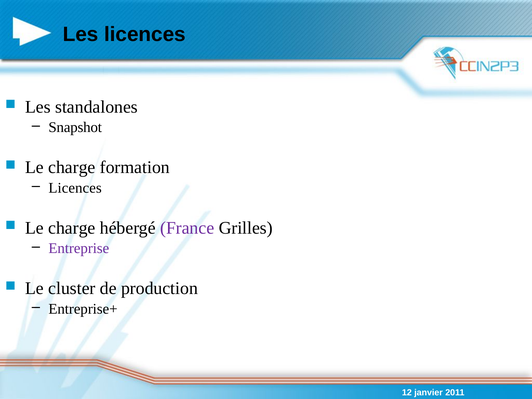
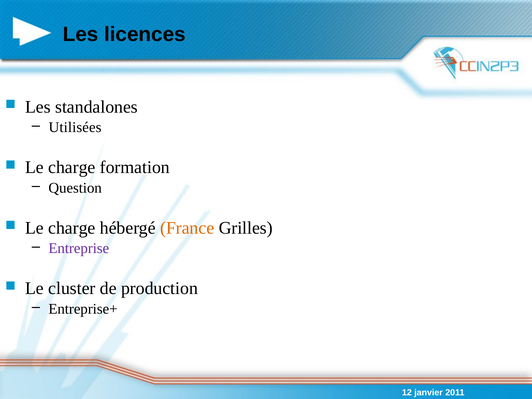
Snapshot: Snapshot -> Utilisées (75, 127)
Licences: Licences -> Question (75, 188)
France colour: purple -> orange (187, 228)
